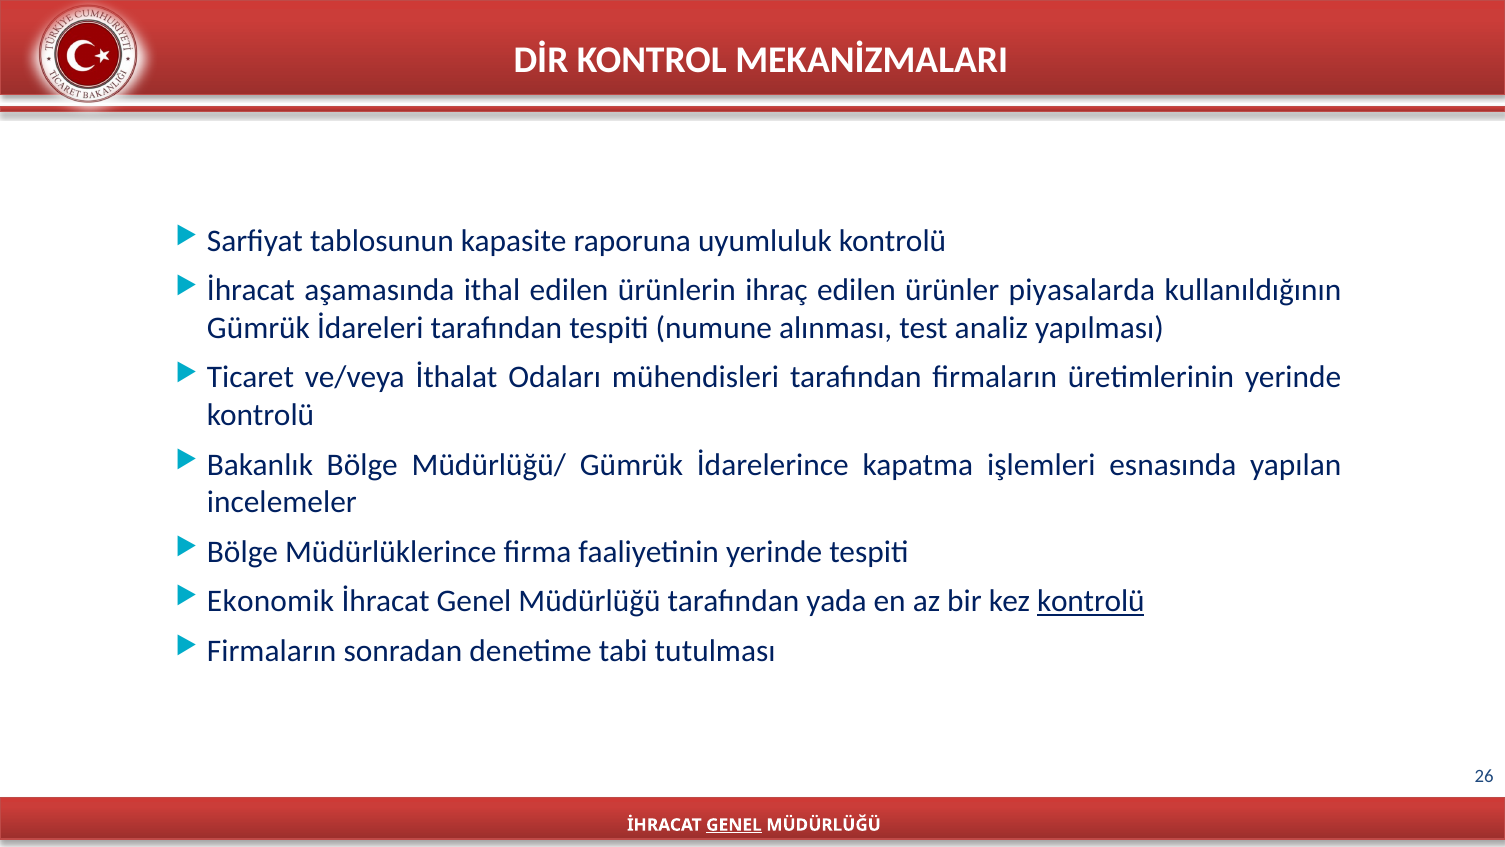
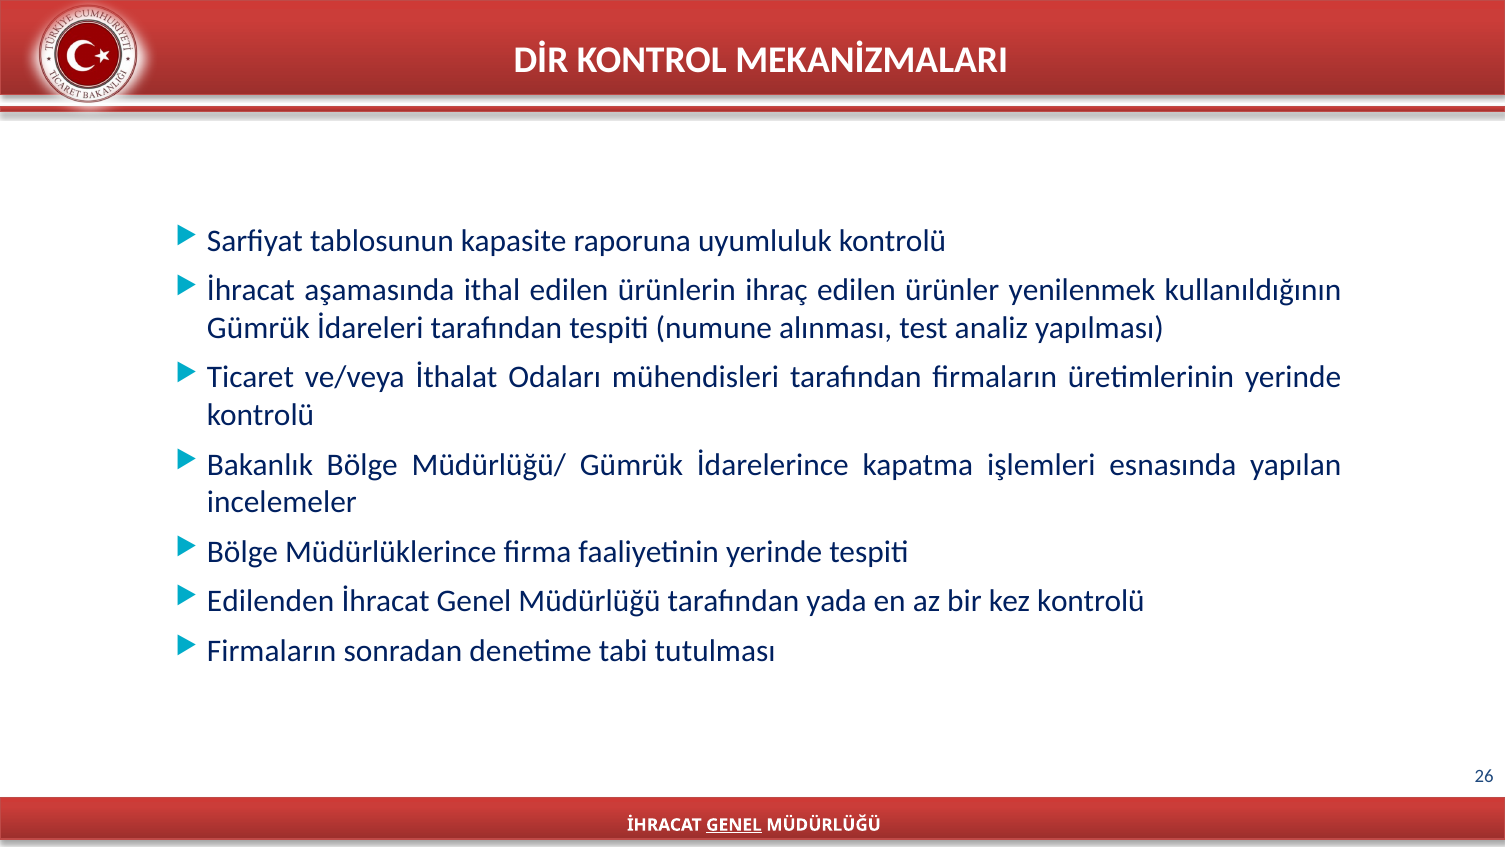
piyasalarda: piyasalarda -> yenilenmek (1082, 290)
Ekonomik: Ekonomik -> Edilenden (271, 601)
kontrolü underline: present -> none (1091, 601)
